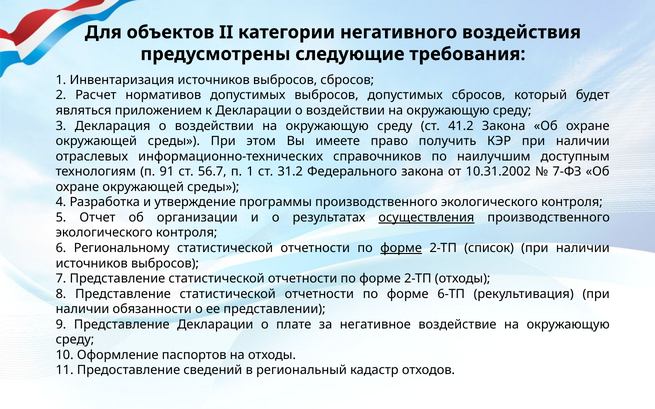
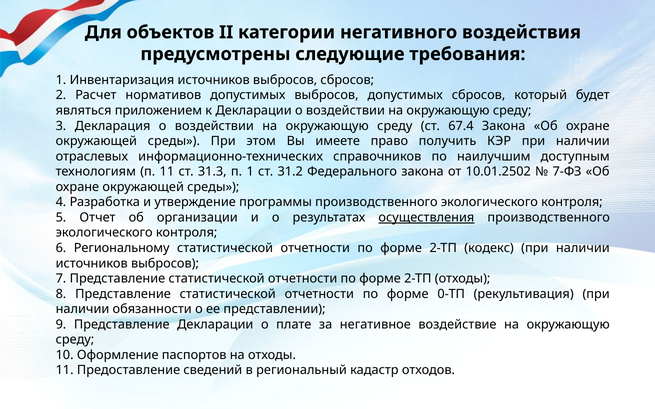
41.2: 41.2 -> 67.4 (461, 126)
п 91: 91 -> 11 (167, 172)
56.7: 56.7 -> 31.3 (212, 172)
10.31.2002: 10.31.2002 -> 10.01.2502 (498, 172)
форме underline: present -> none (401, 248)
список: список -> кодекс (489, 248)
6-ТП: 6-ТП -> 0-ТП (451, 294)
